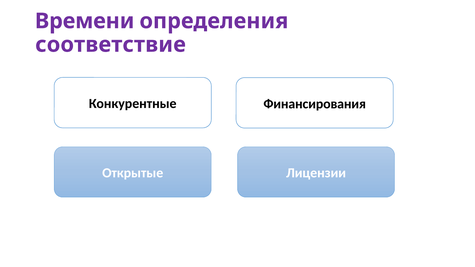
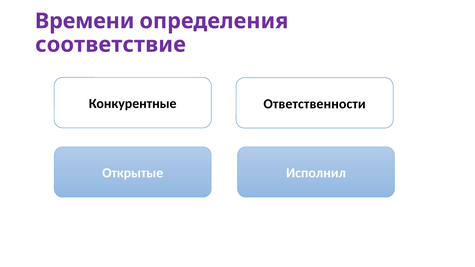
Финансирования: Финансирования -> Ответственности (315, 104)
Лицензии: Лицензии -> Исполнил (316, 173)
